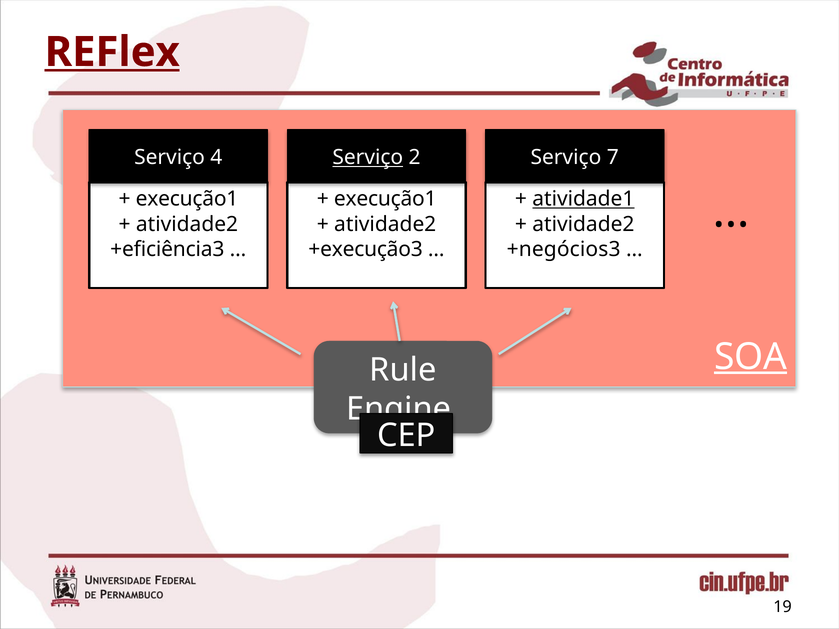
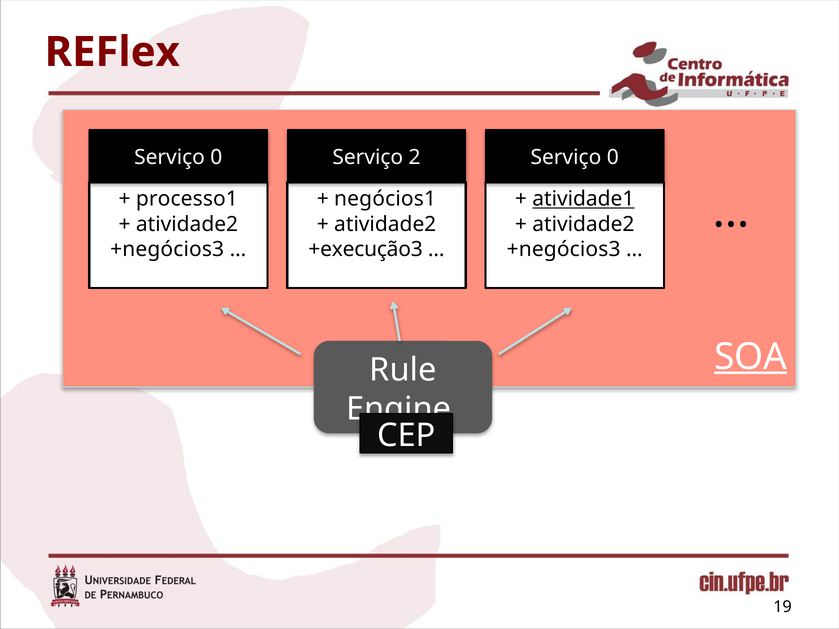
REFlex underline: present -> none (112, 52)
4: 4 -> 0 (216, 157)
Serviço underline: present -> none (368, 157)
7: 7 -> 0 (613, 157)
execução1: execução1 -> processo1 (187, 199)
execução1: execução1 -> negócios1 (385, 199)
+eficiência3: +eficiência3 -> +negócios3 (167, 249)
